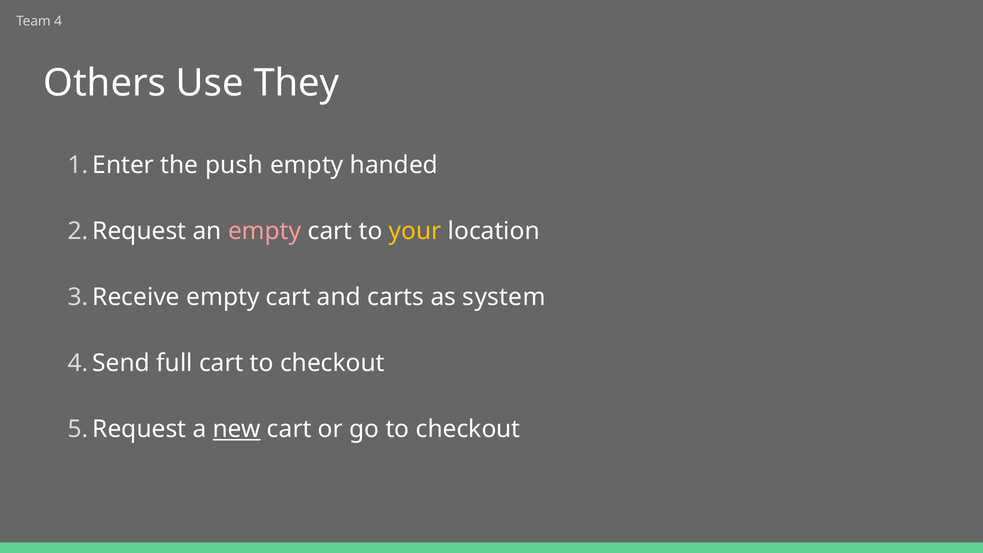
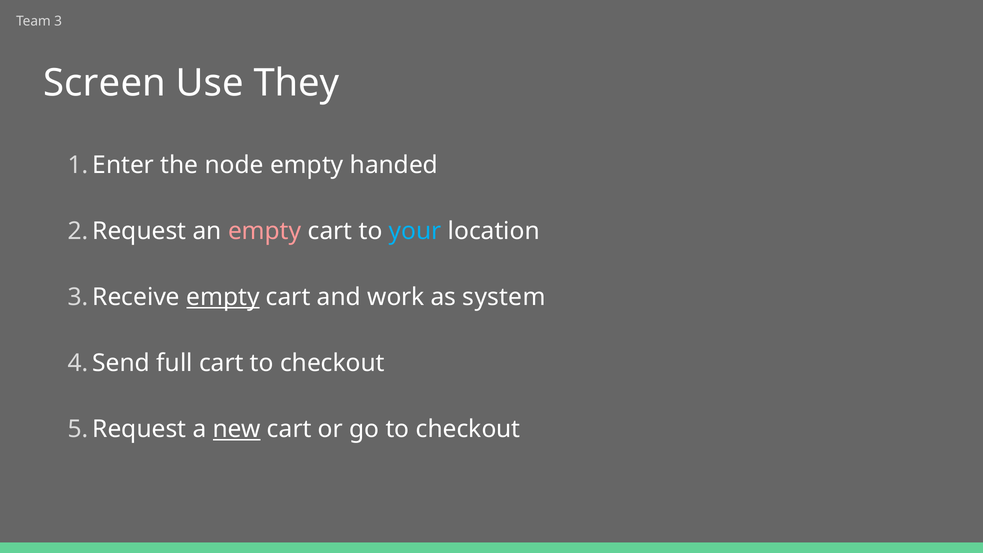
4: 4 -> 3 (58, 21)
Others: Others -> Screen (105, 83)
push: push -> node (234, 165)
your colour: yellow -> light blue (415, 231)
empty underline: none -> present (223, 297)
carts: carts -> work (396, 297)
